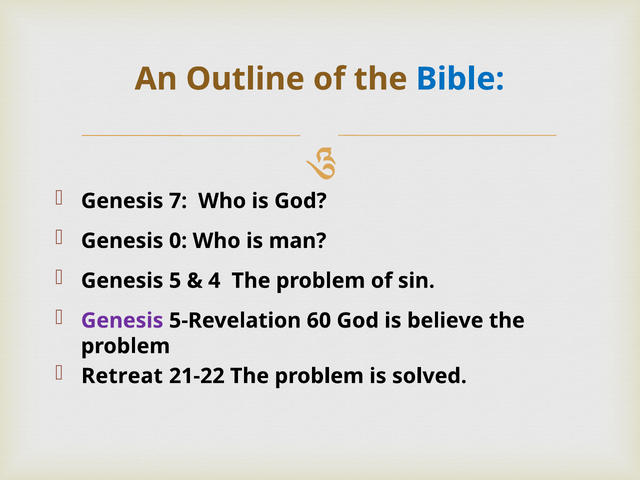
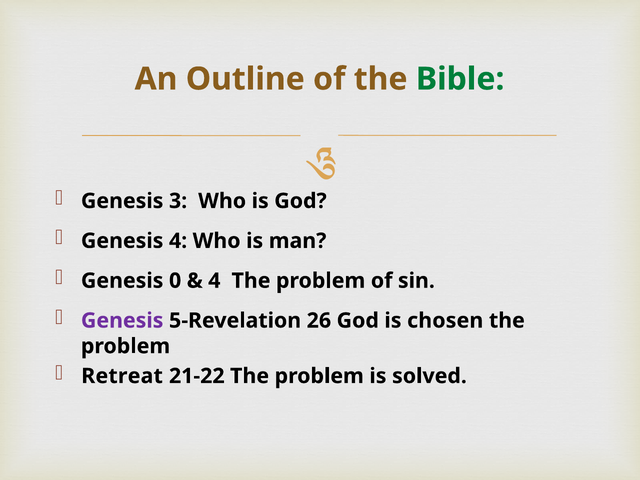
Bible colour: blue -> green (460, 79)
7: 7 -> 3 (178, 201)
Genesis 0: 0 -> 4 (178, 241)
5: 5 -> 0 (175, 281)
60: 60 -> 26 (319, 321)
believe: believe -> chosen (445, 321)
